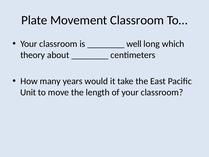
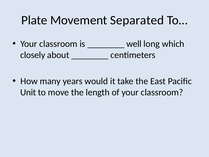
Movement Classroom: Classroom -> Separated (137, 20)
theory: theory -> closely (33, 55)
